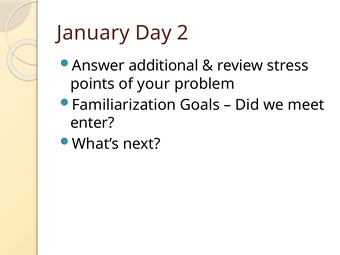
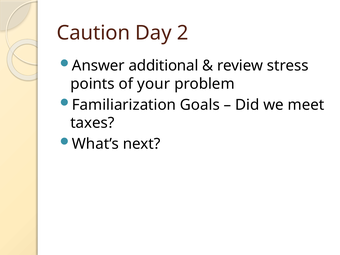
January: January -> Caution (93, 33)
enter: enter -> taxes (92, 123)
